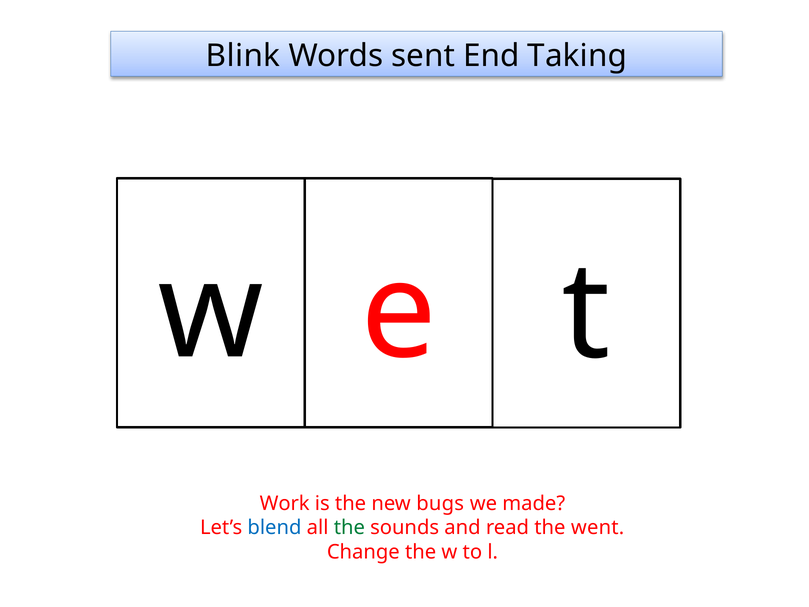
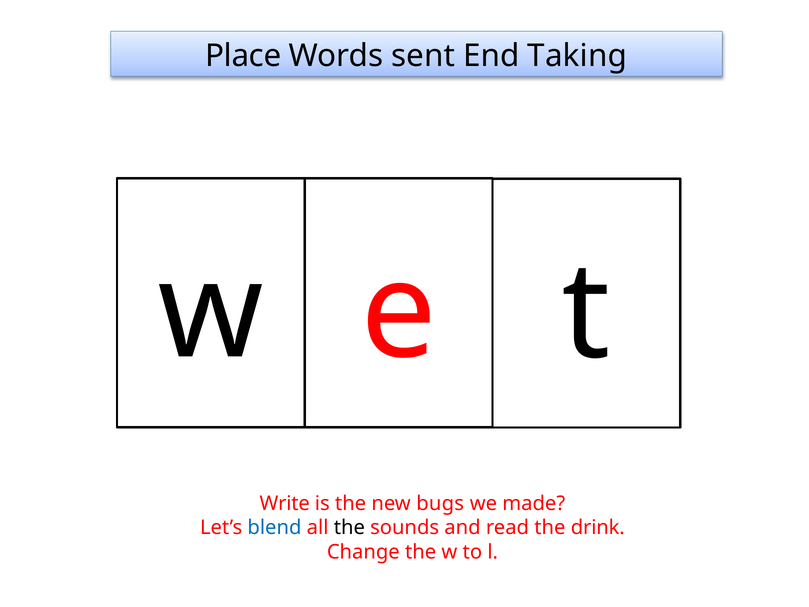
Blink: Blink -> Place (243, 56)
Work: Work -> Write (285, 503)
the colour: green -> black (349, 527)
went: went -> drink (598, 527)
